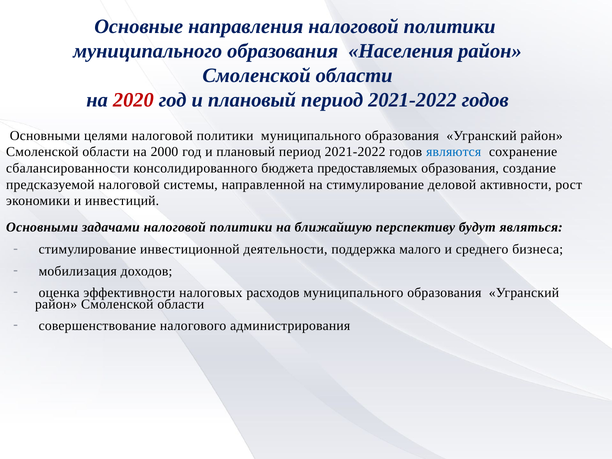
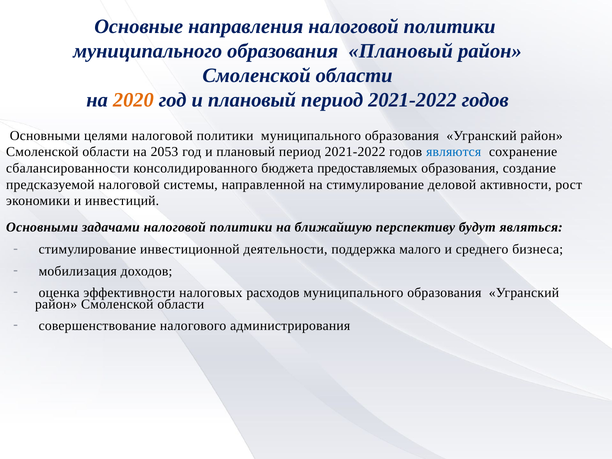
образования Населения: Населения -> Плановый (401, 51)
2020 colour: red -> orange (133, 100)
2000: 2000 -> 2053 (164, 152)
